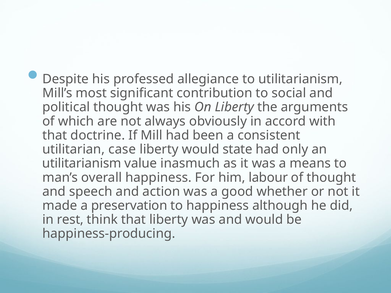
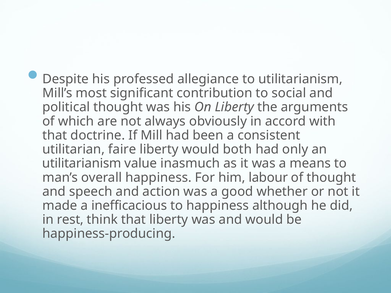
case: case -> faire (122, 149)
state: state -> both (237, 149)
preservation: preservation -> inefficacious (129, 206)
